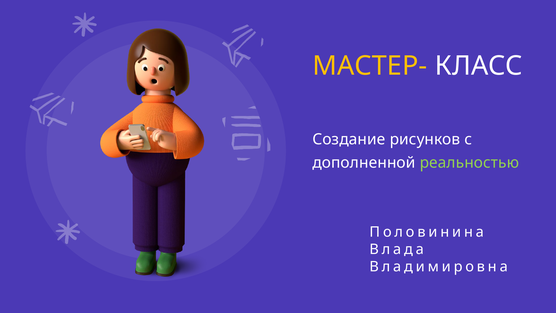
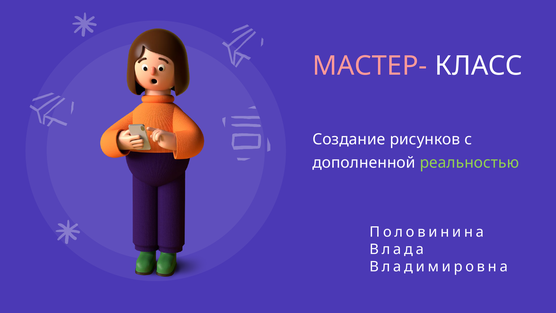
МАСТЕР- colour: yellow -> pink (370, 66)
